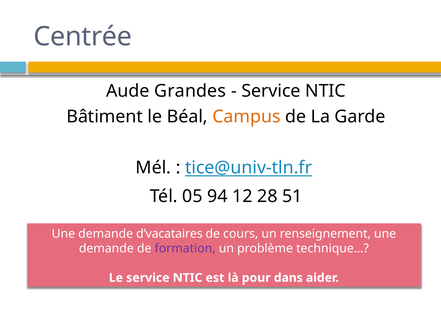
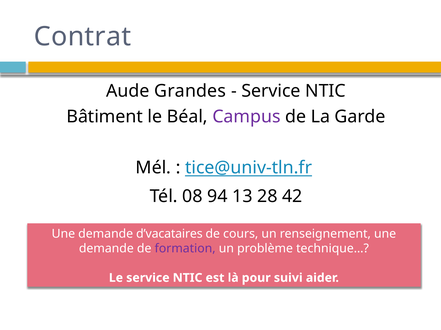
Centrée: Centrée -> Contrat (82, 37)
Campus colour: orange -> purple (246, 117)
05: 05 -> 08 (192, 197)
12: 12 -> 13 (242, 197)
51: 51 -> 42 (292, 197)
dans: dans -> suivi (288, 278)
